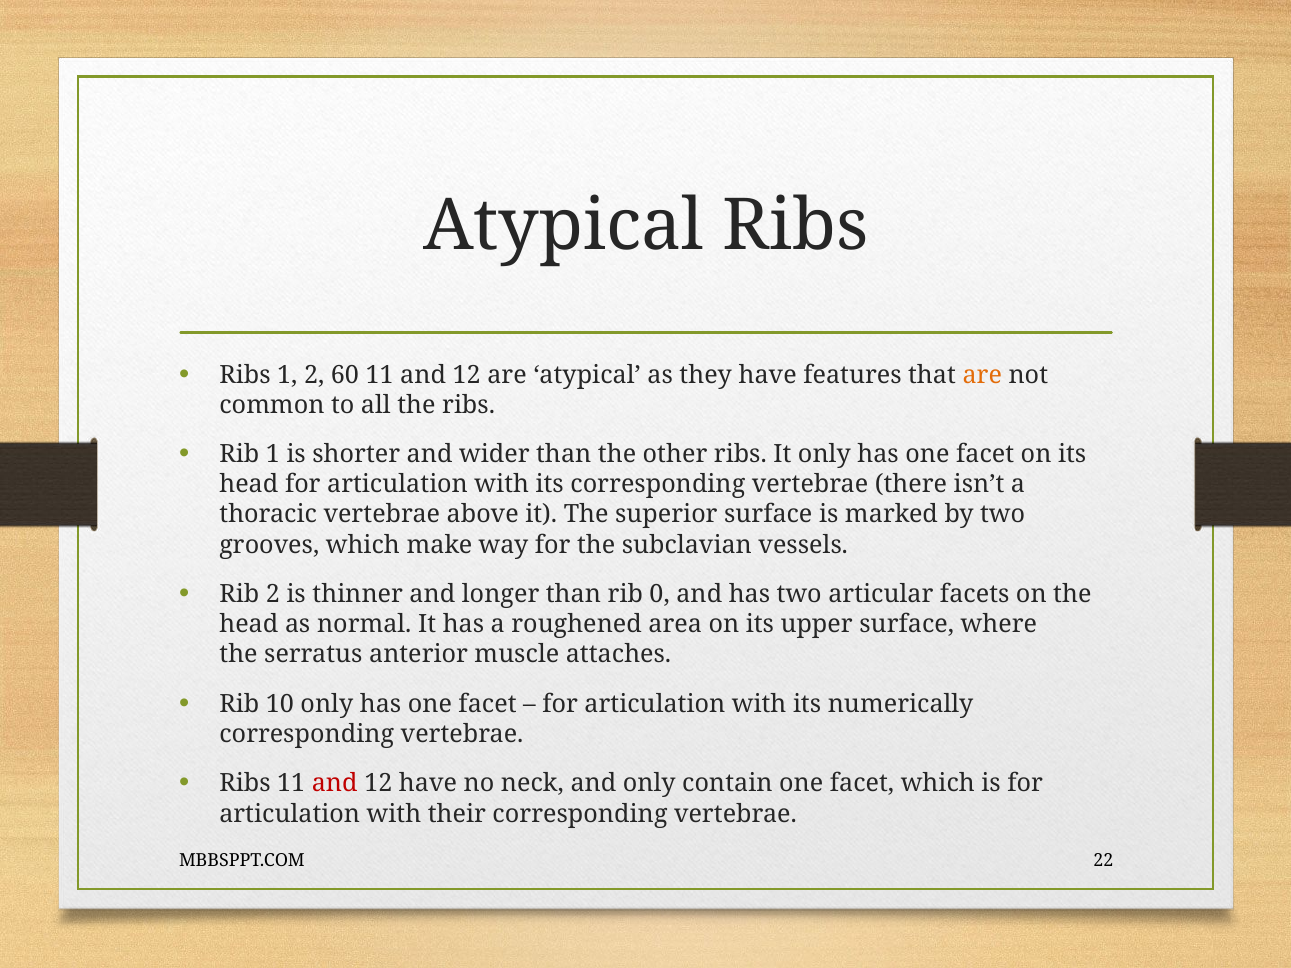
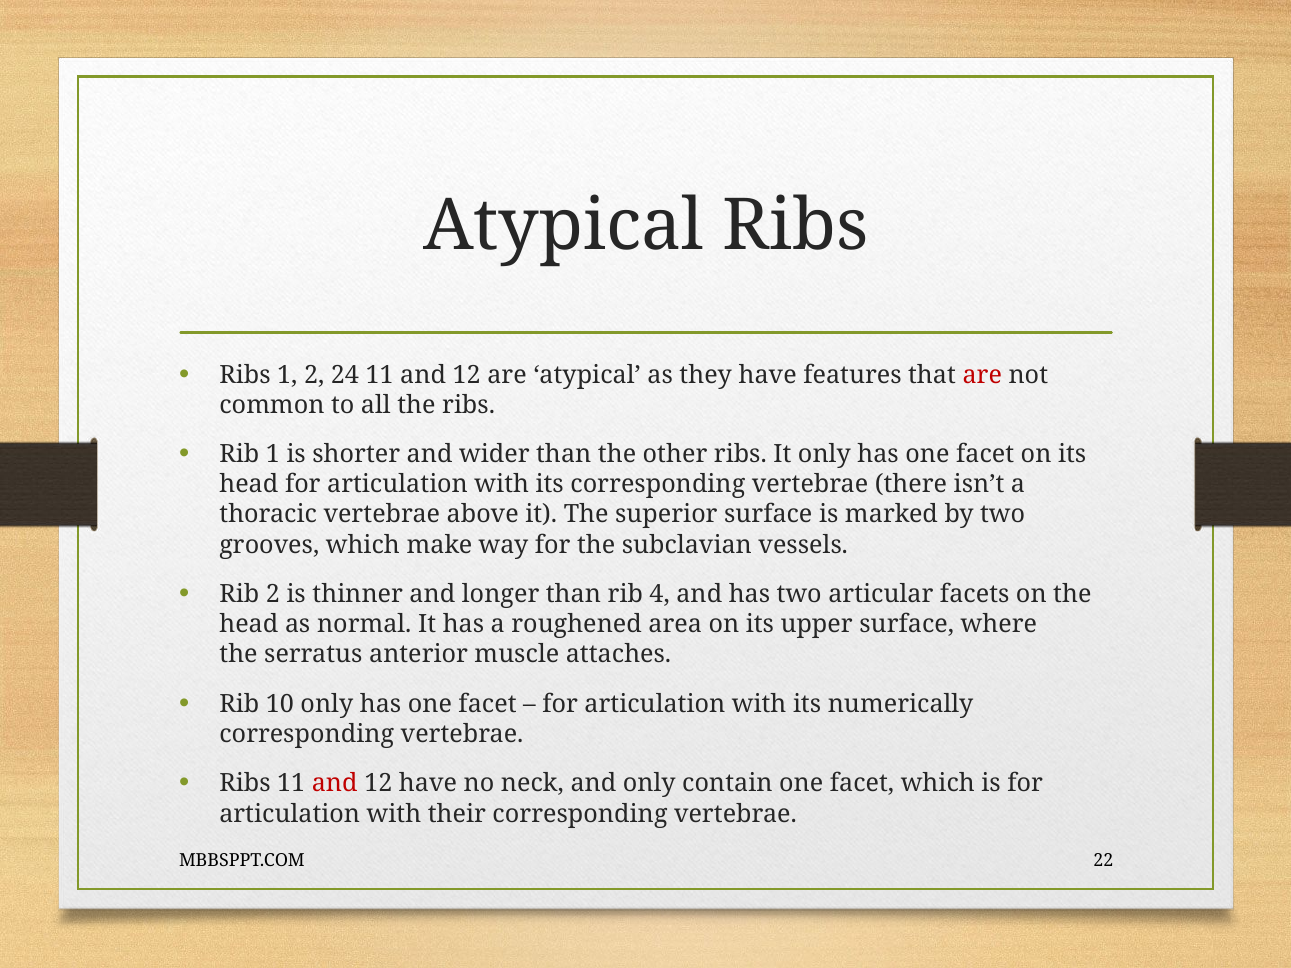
60: 60 -> 24 (345, 375)
are colour: orange -> red (982, 375)
0: 0 -> 4 (660, 594)
